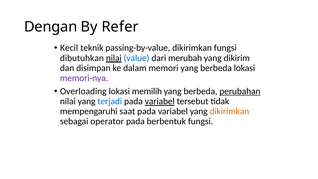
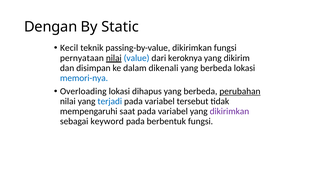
Refer: Refer -> Static (120, 27)
dibutuhkan: dibutuhkan -> pernyataan (82, 58)
merubah: merubah -> keroknya (185, 58)
memori: memori -> dikenali (163, 68)
memori-nya colour: purple -> blue (84, 78)
memilih: memilih -> dihapus (147, 91)
variabel underline: present -> none (160, 101)
dikirimkan colour: orange -> purple (229, 111)
operator: operator -> keyword (107, 121)
